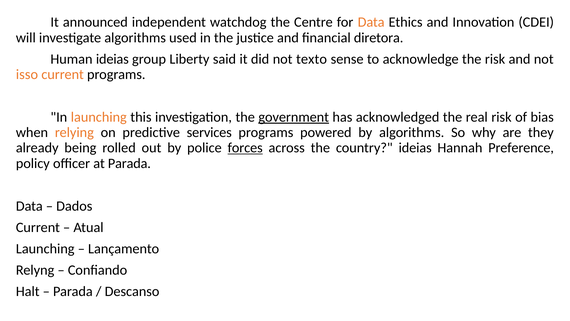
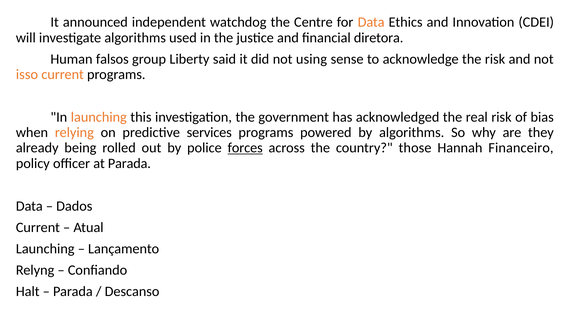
Human ideias: ideias -> falsos (112, 59)
texto: texto -> using (312, 59)
government underline: present -> none (294, 117)
country ideias: ideias -> those (415, 148)
Preference: Preference -> Financeiro (521, 148)
